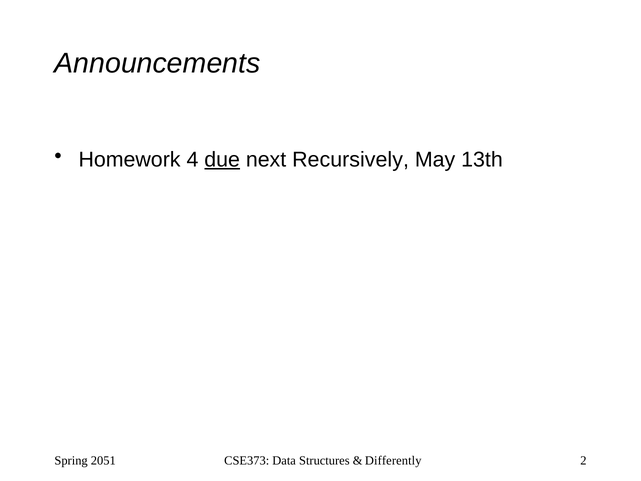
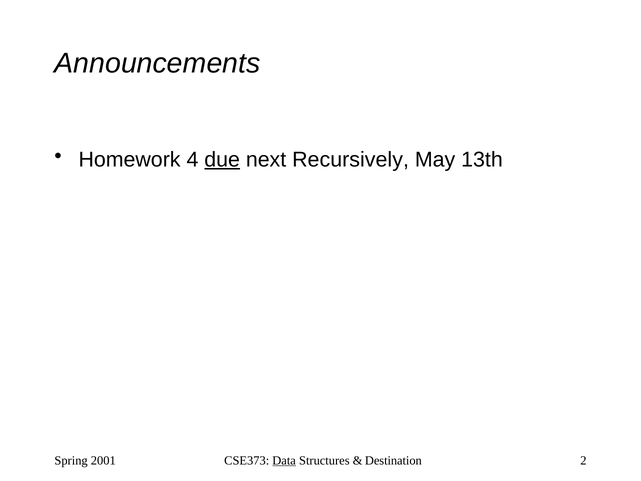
2051: 2051 -> 2001 (103, 460)
Data underline: none -> present (284, 460)
Differently: Differently -> Destination (393, 460)
